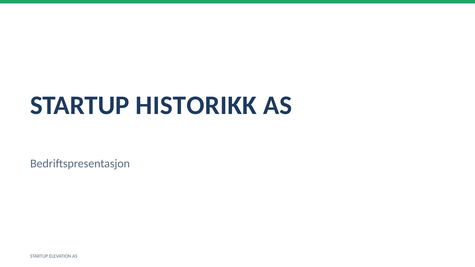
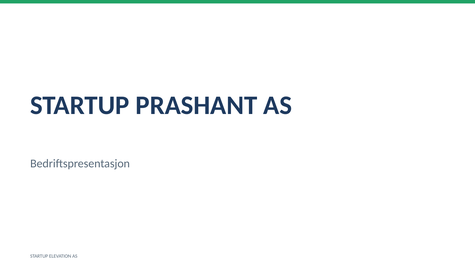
HISTORIKK: HISTORIKK -> PRASHANT (196, 105)
